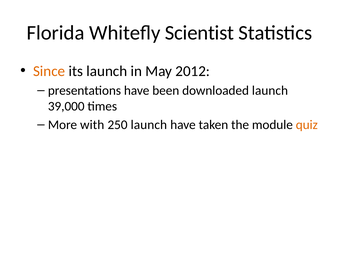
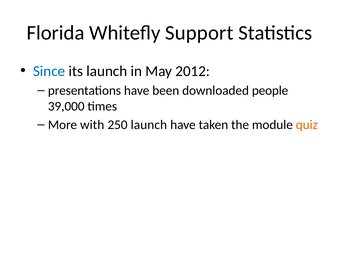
Scientist: Scientist -> Support (199, 33)
Since colour: orange -> blue (49, 71)
downloaded launch: launch -> people (270, 91)
